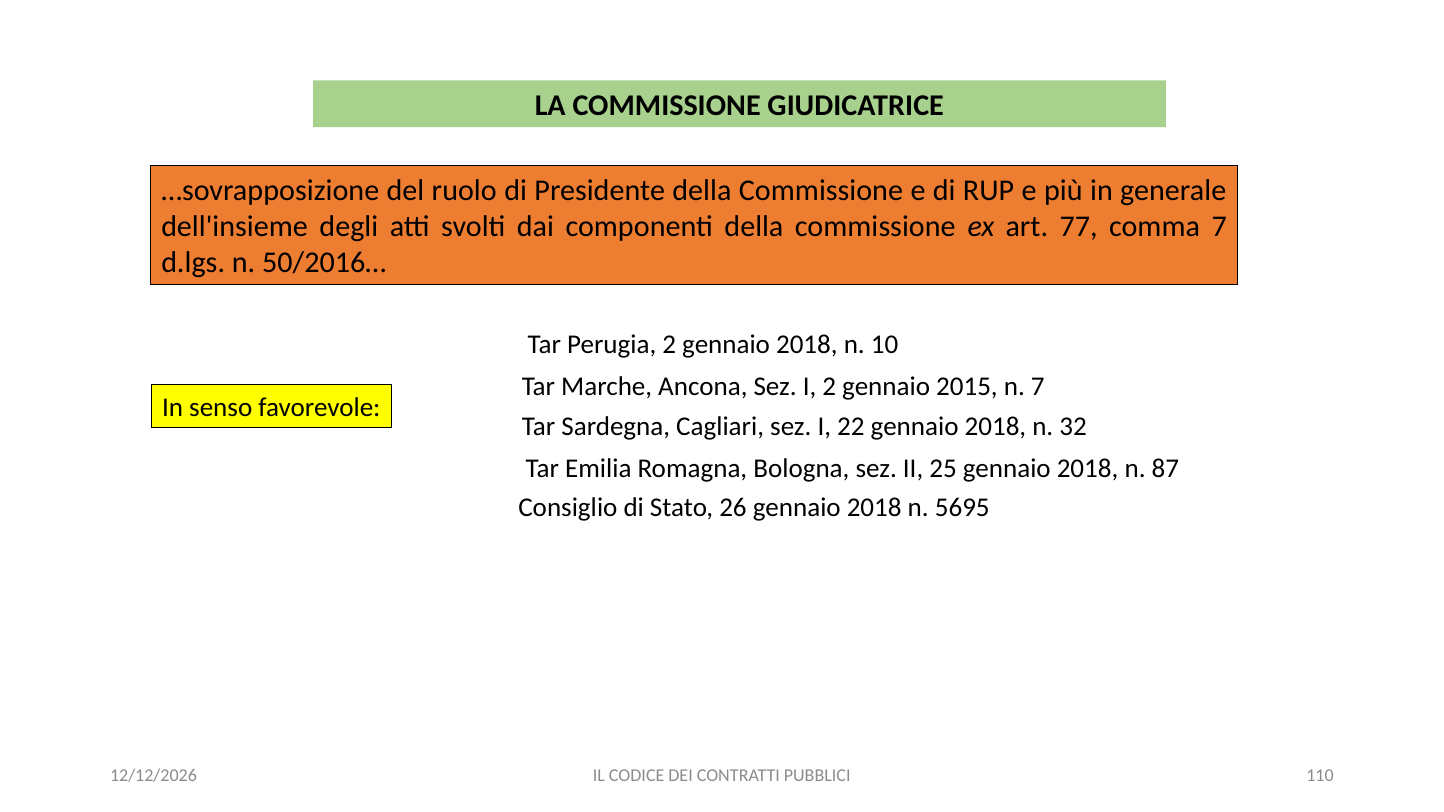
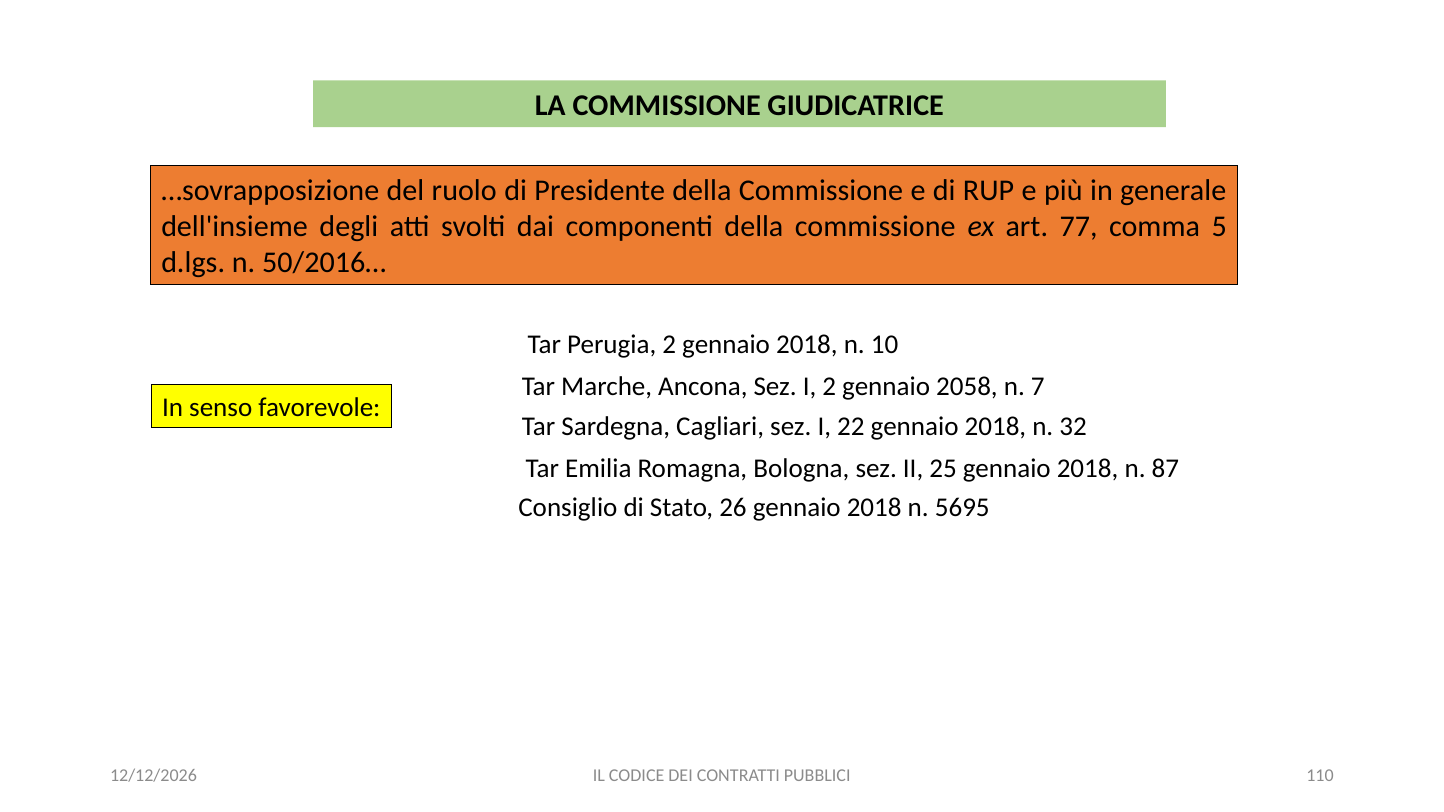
comma 7: 7 -> 5 (1219, 227)
2015: 2015 -> 2058 (967, 387)
